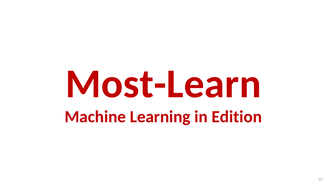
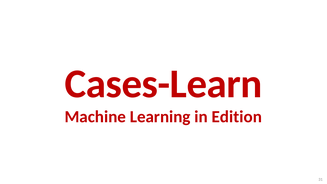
Most-Learn: Most-Learn -> Cases-Learn (164, 84)
